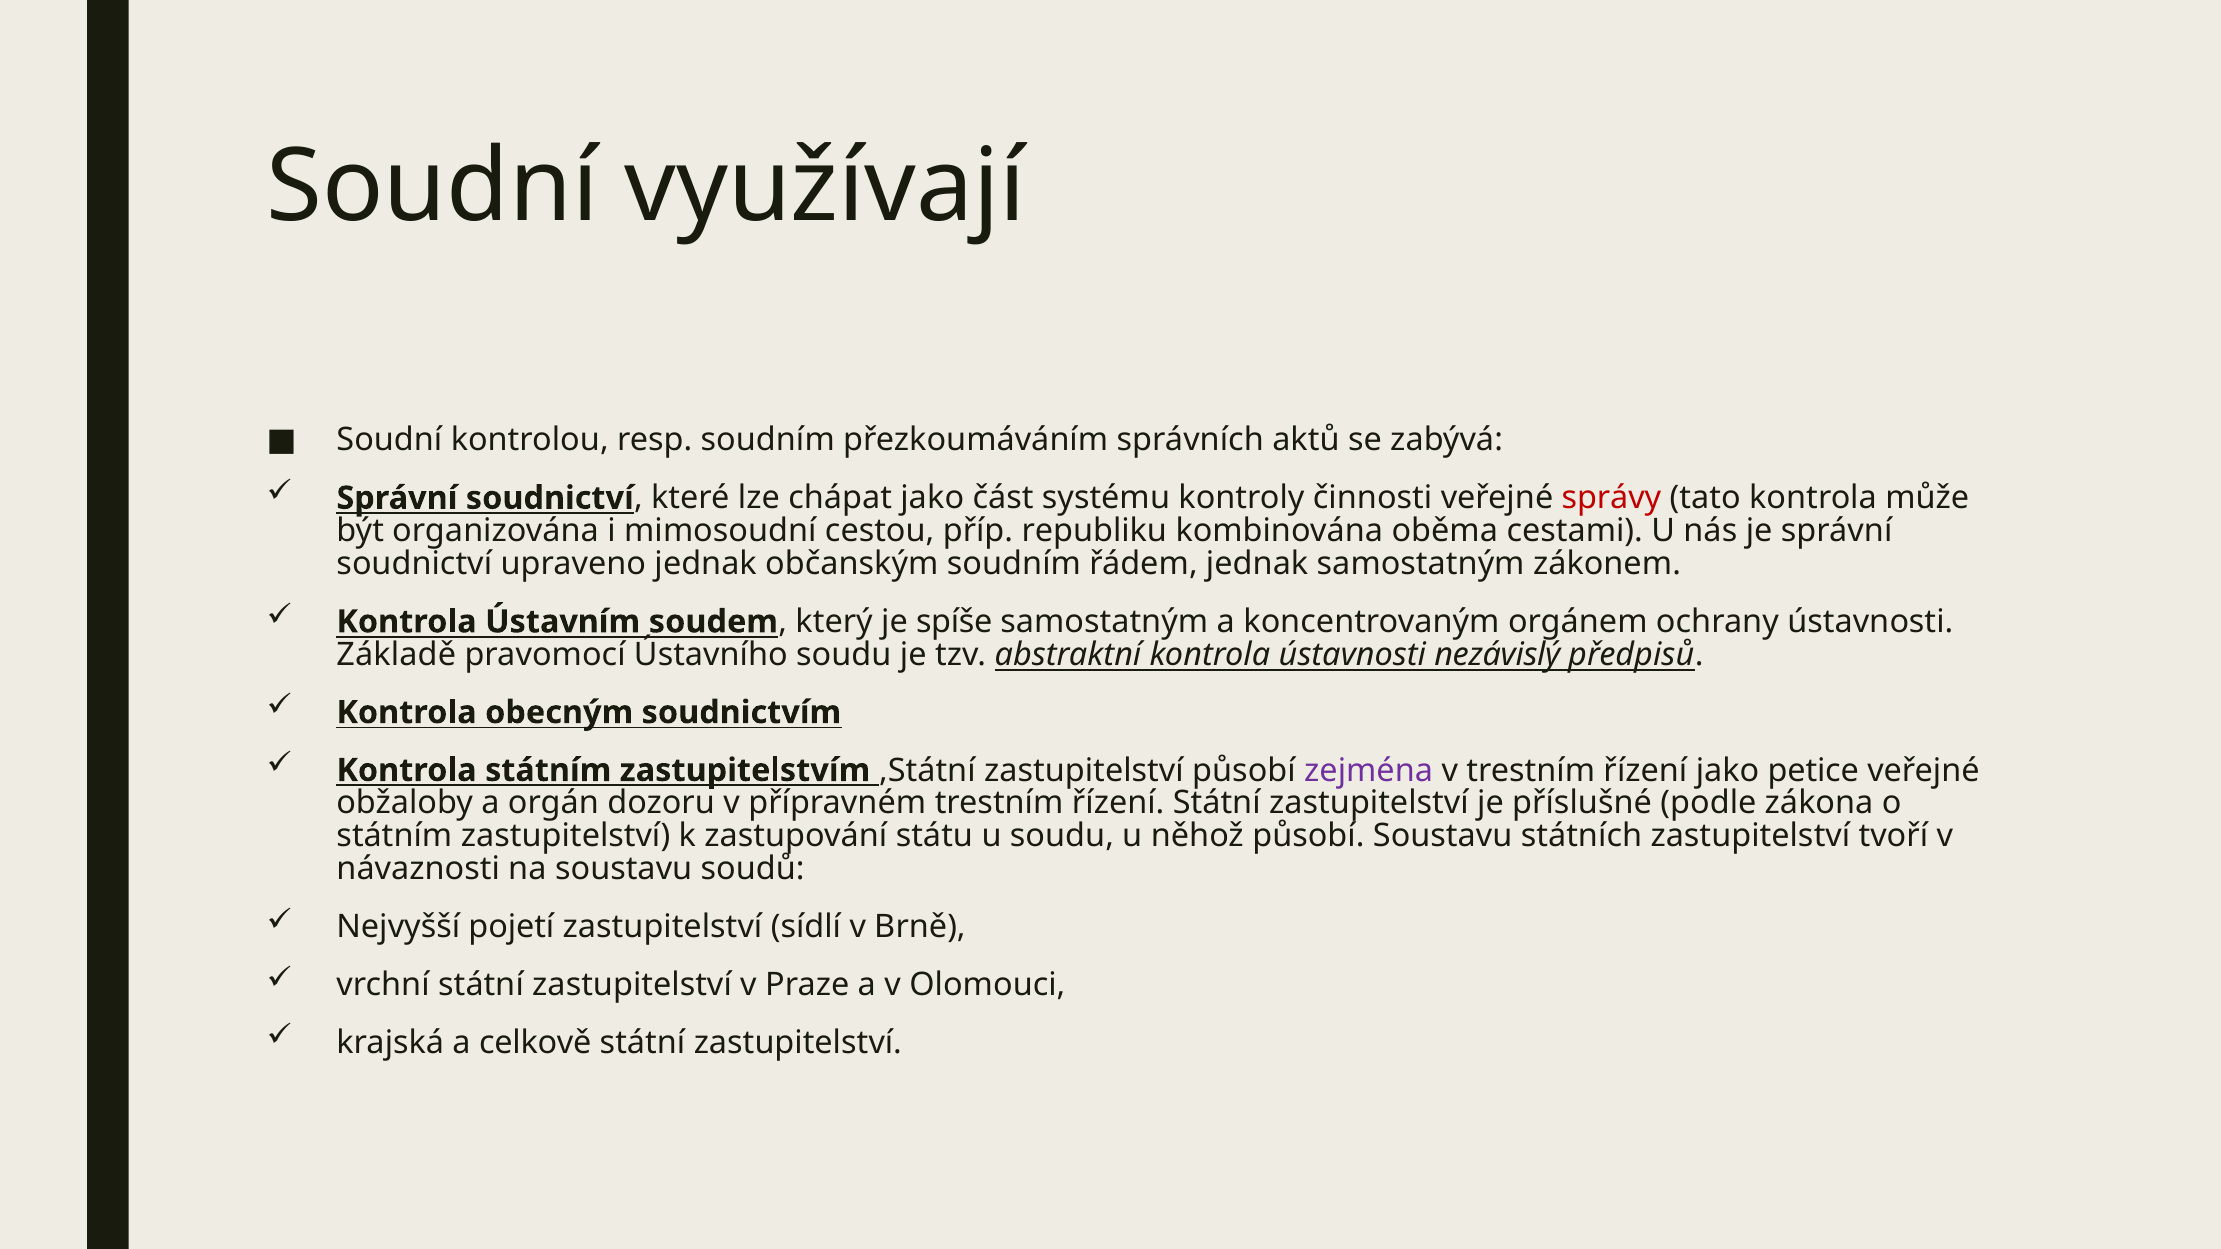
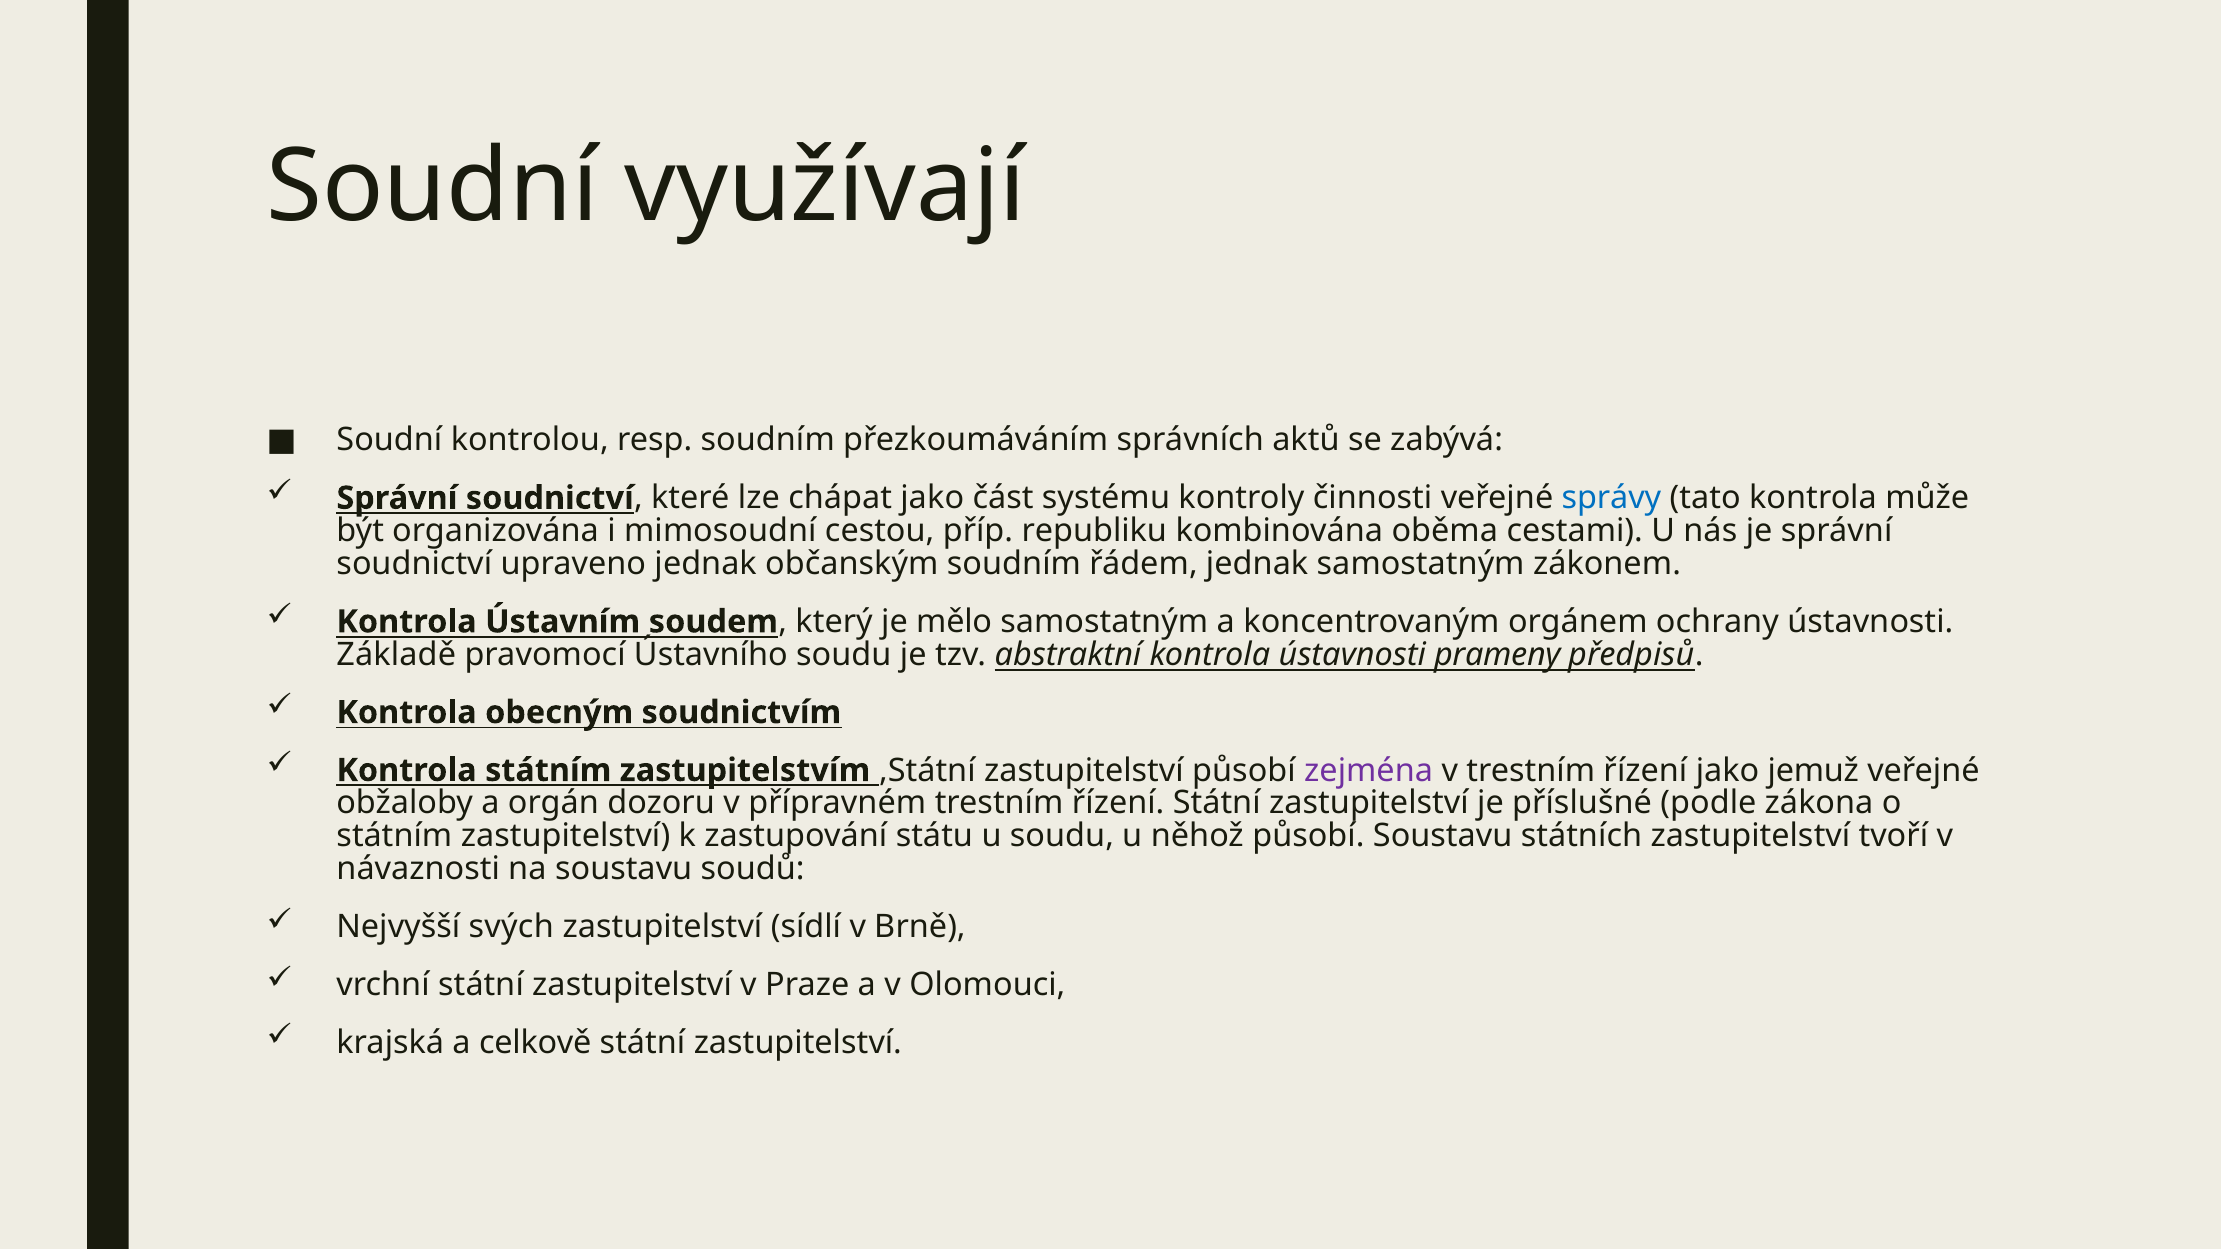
správy colour: red -> blue (1611, 498)
spíše: spíše -> mělo (954, 622)
nezávislý: nezávislý -> prameny (1497, 655)
petice: petice -> jemuž (1813, 770)
pojetí: pojetí -> svých (511, 927)
